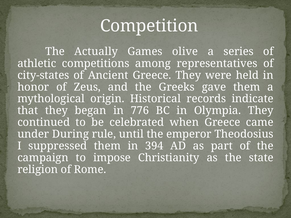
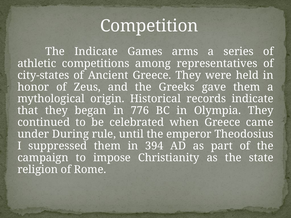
The Actually: Actually -> Indicate (96, 52)
olive: olive -> arms (185, 52)
